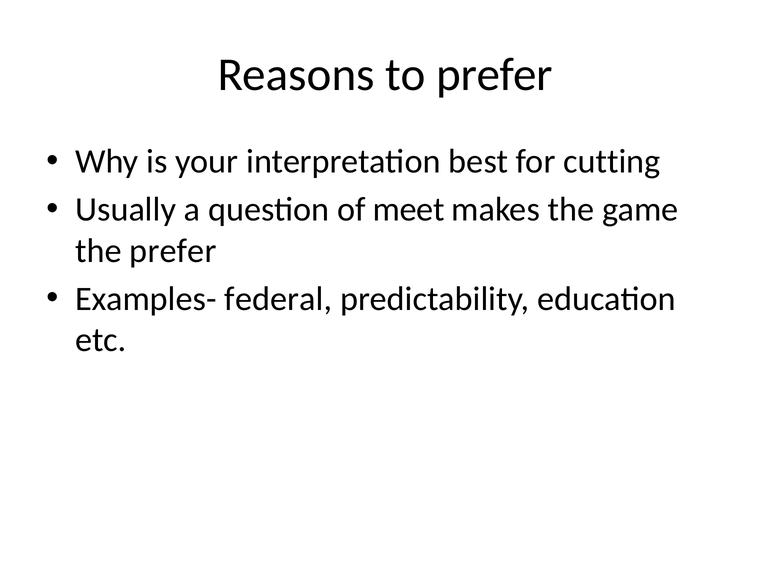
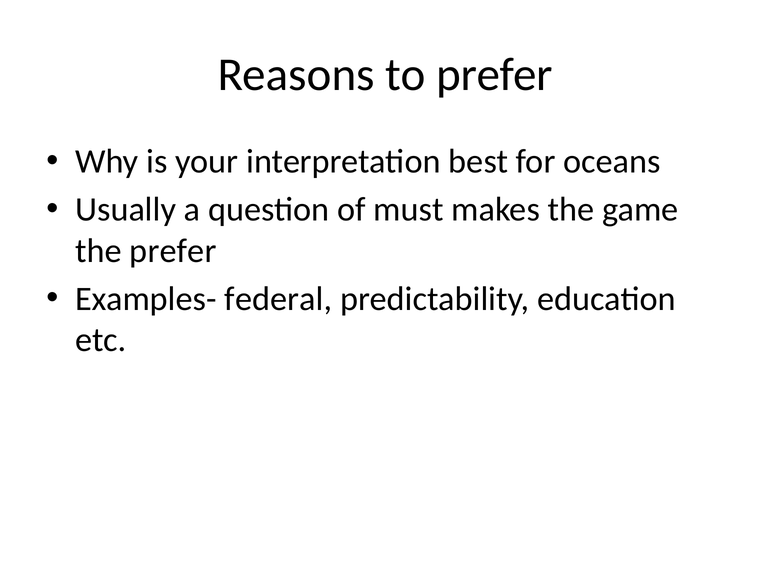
cutting: cutting -> oceans (612, 162)
meet: meet -> must (408, 210)
